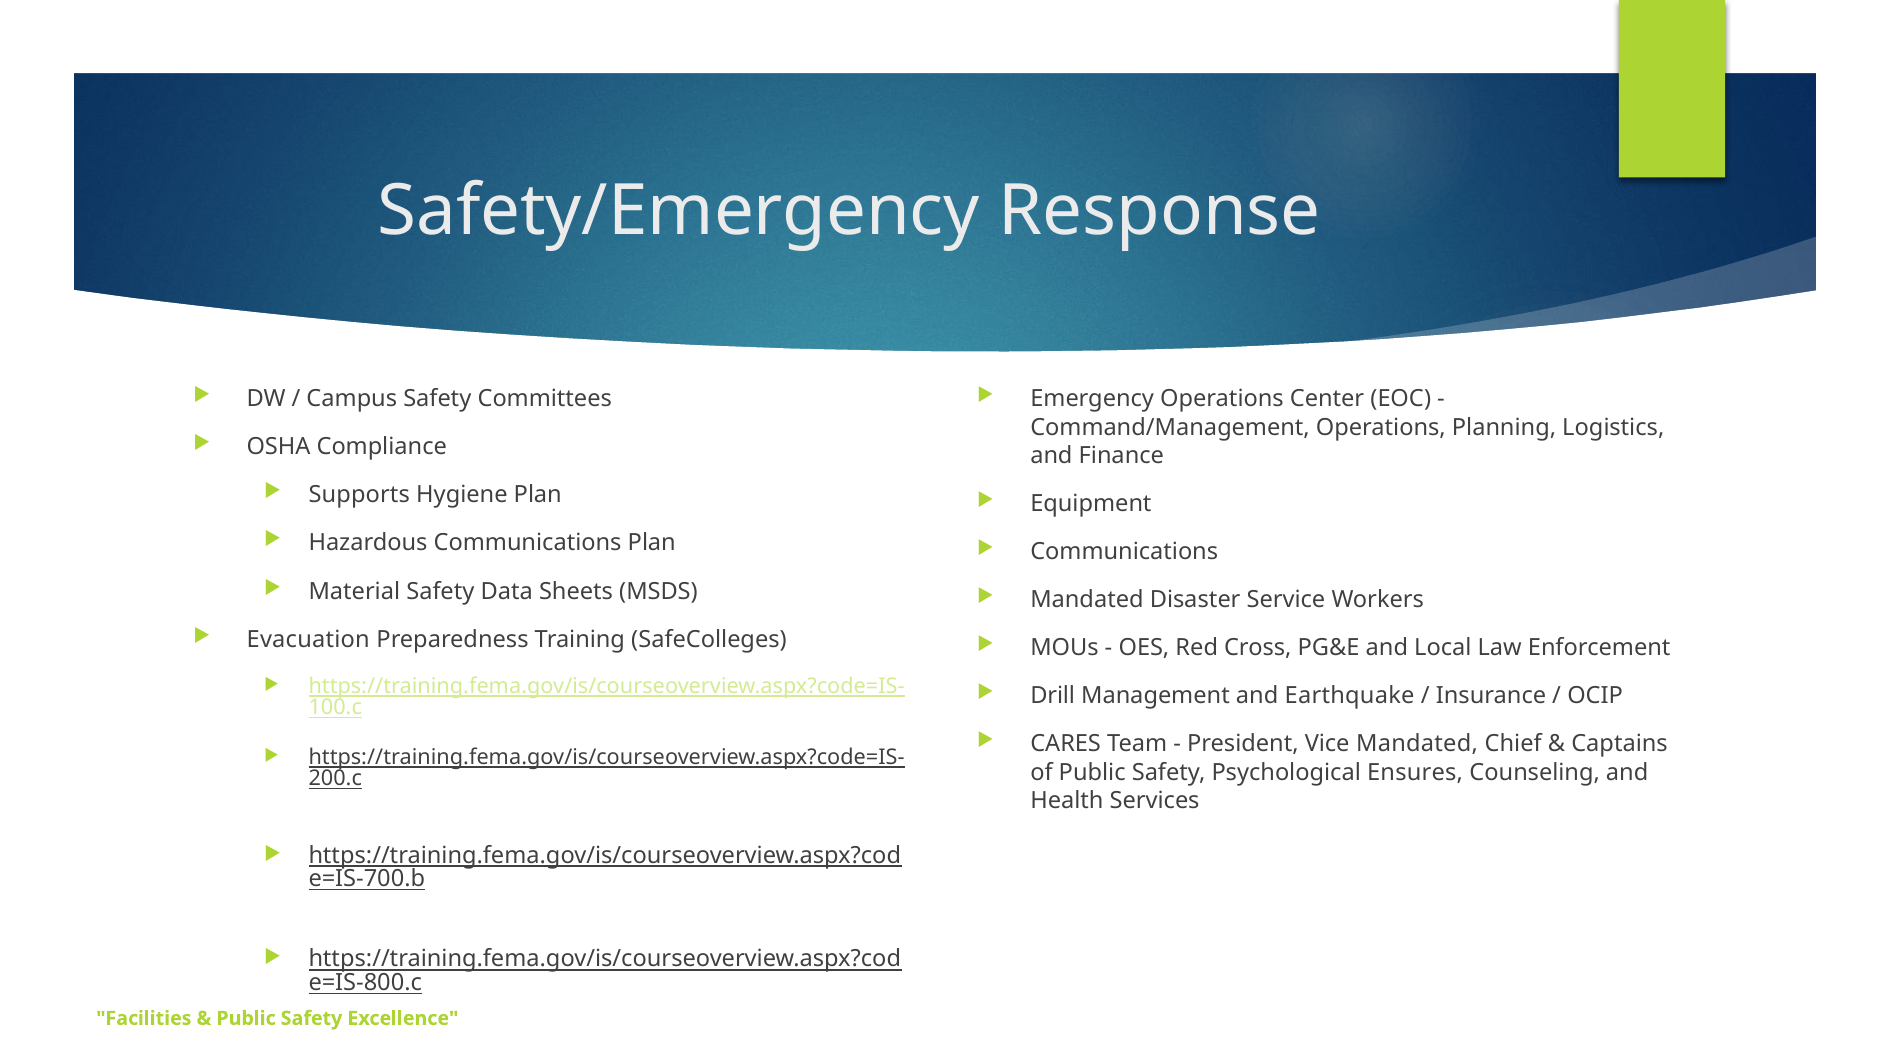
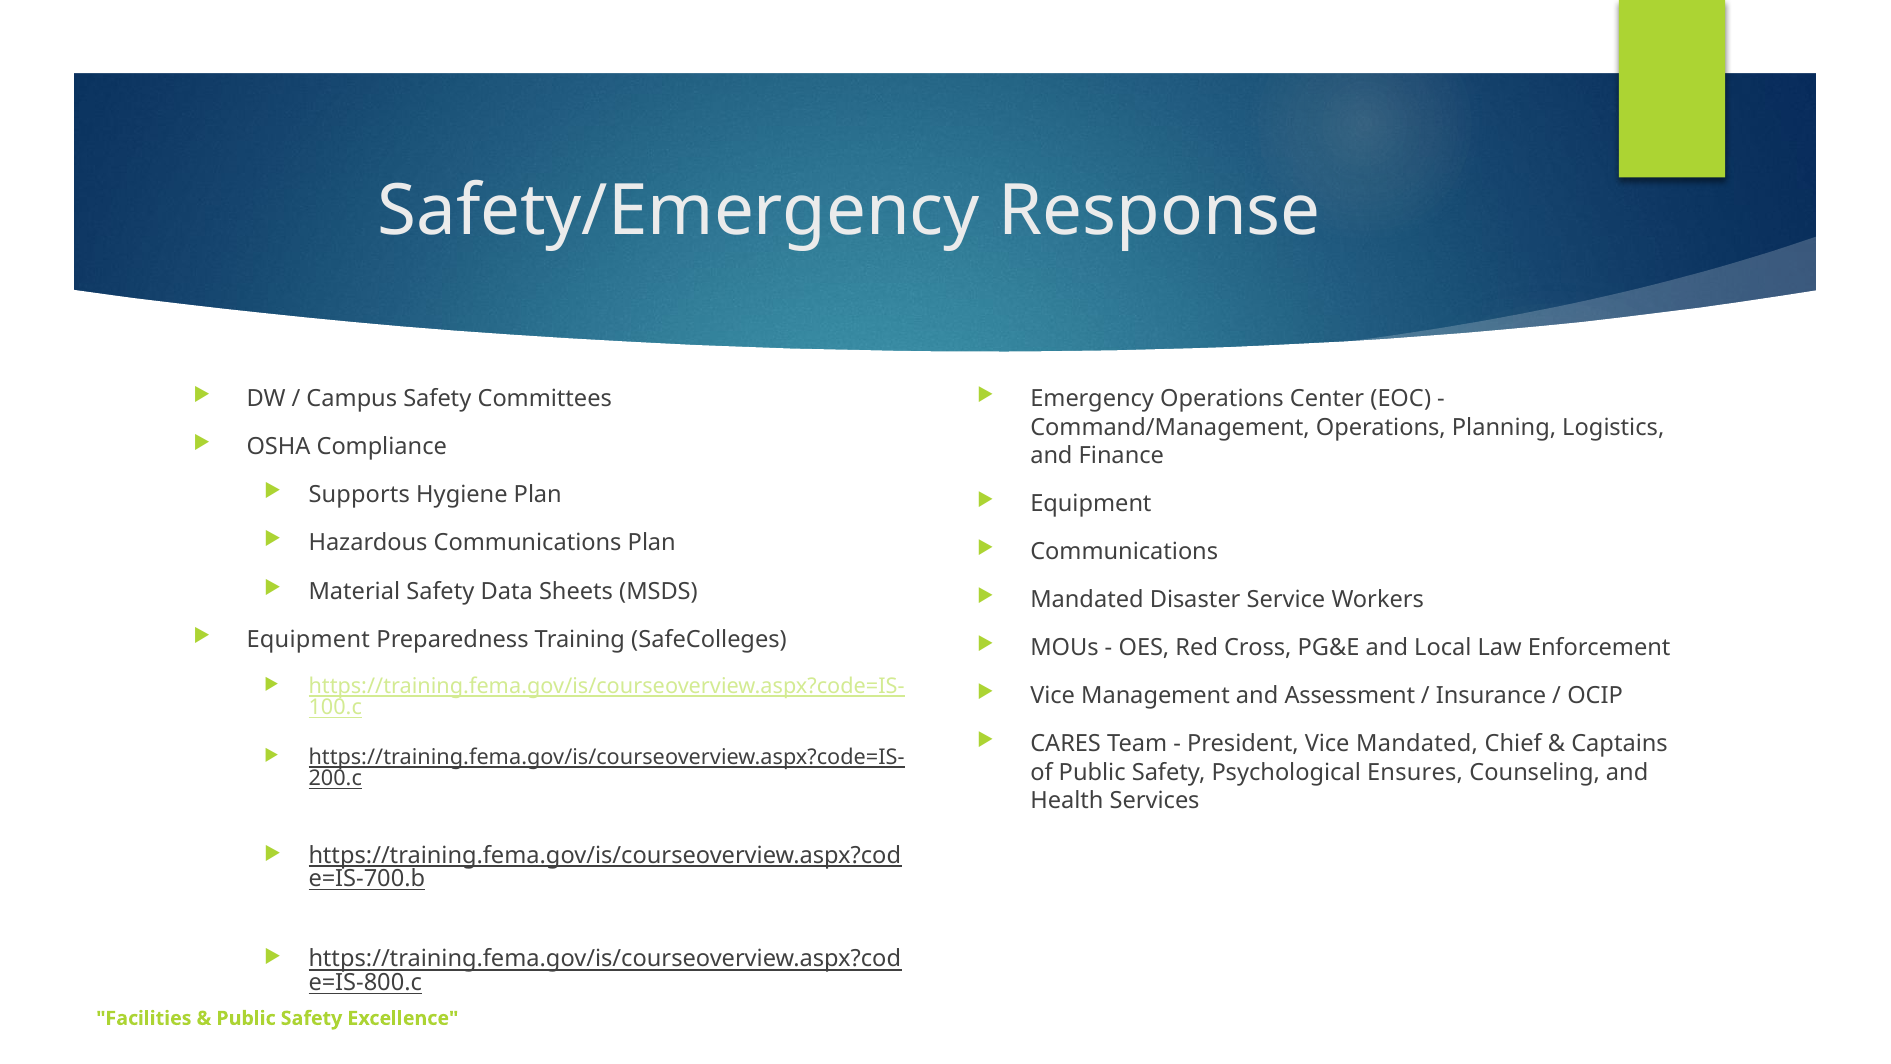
Evacuation: Evacuation -> Equipment (308, 639)
Drill: Drill -> Vice (1053, 696)
Earthquake: Earthquake -> Assessment (1350, 696)
